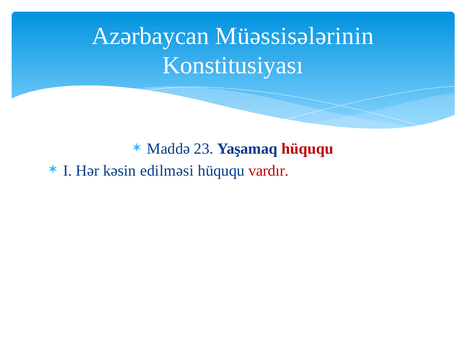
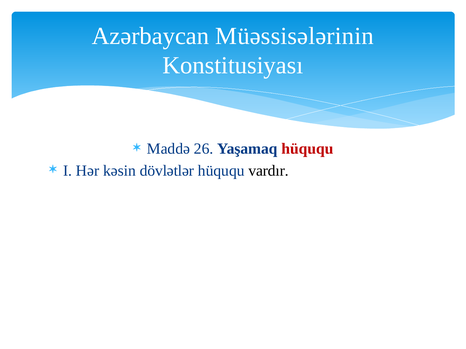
23: 23 -> 26 (204, 149)
edilməsi: edilməsi -> dövlətlər (167, 171)
vardır colour: red -> black (269, 171)
